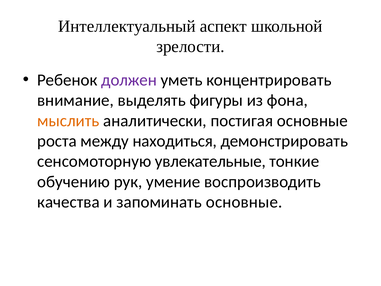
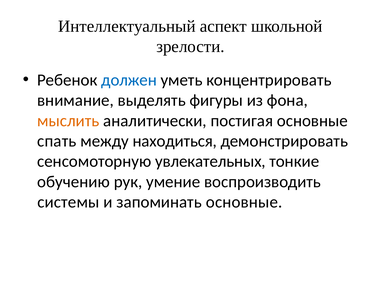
должен colour: purple -> blue (129, 80)
роста: роста -> спать (57, 141)
увлекательные: увлекательные -> увлекательных (210, 161)
качества: качества -> системы (68, 202)
